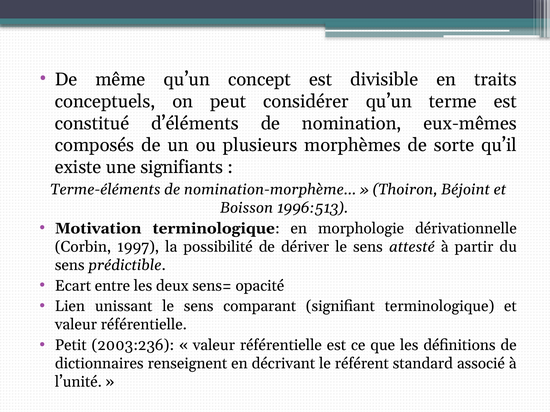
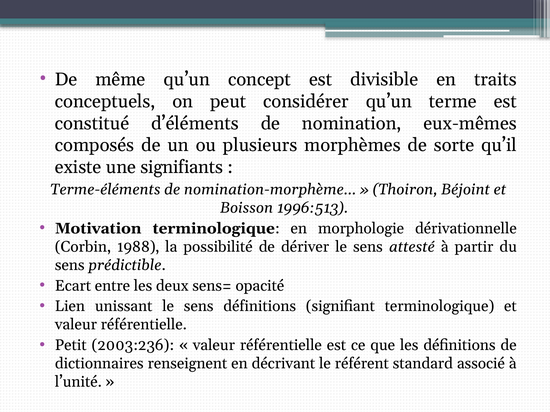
1997: 1997 -> 1988 (138, 247)
sens comparant: comparant -> définitions (260, 307)
